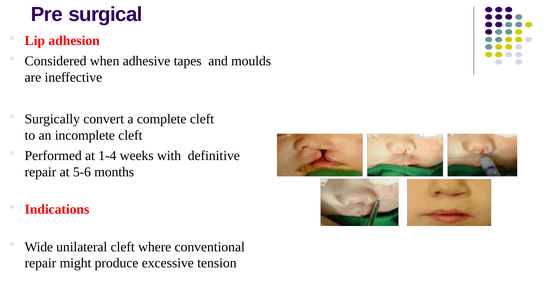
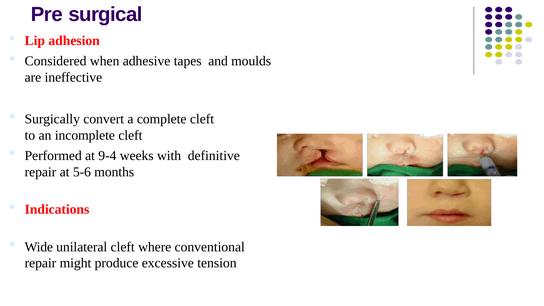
1-4: 1-4 -> 9-4 (107, 156)
